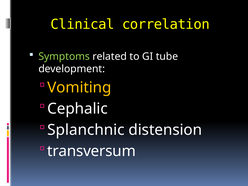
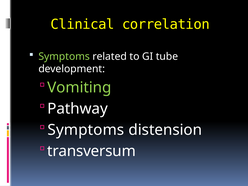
Vomiting colour: yellow -> light green (79, 88)
Cephalic: Cephalic -> Pathway (78, 109)
Splanchnic: Splanchnic -> Symptoms (86, 130)
